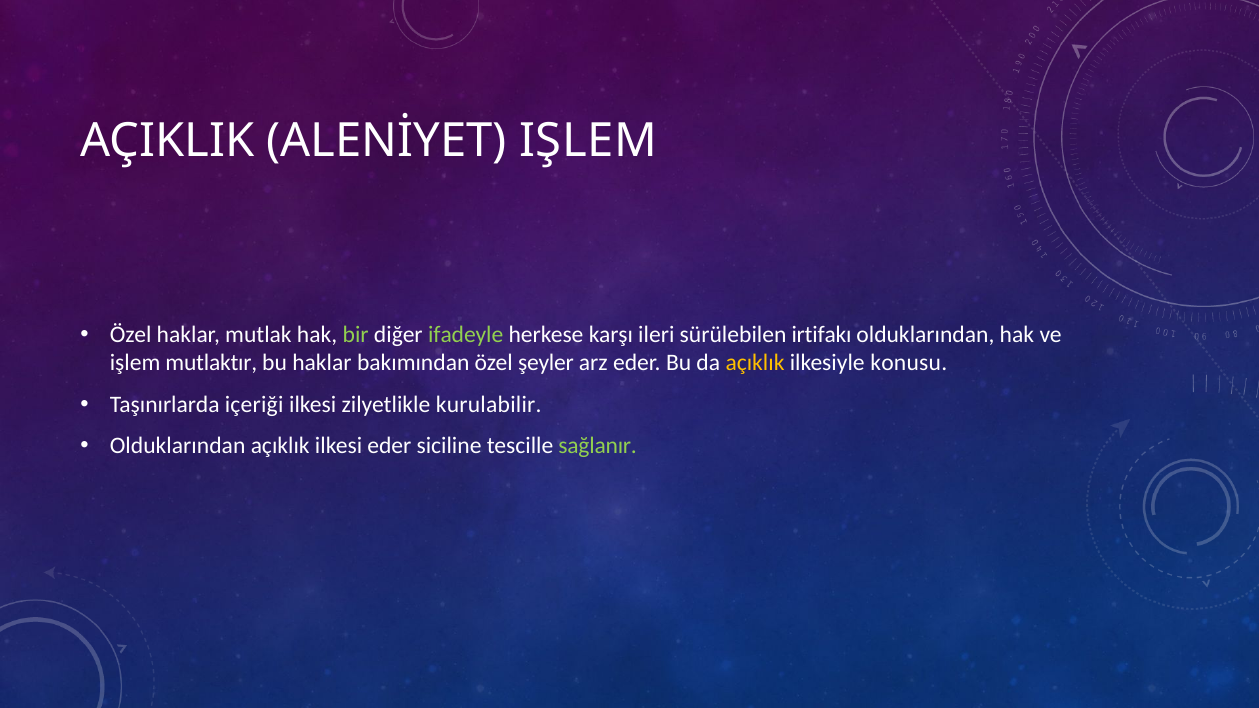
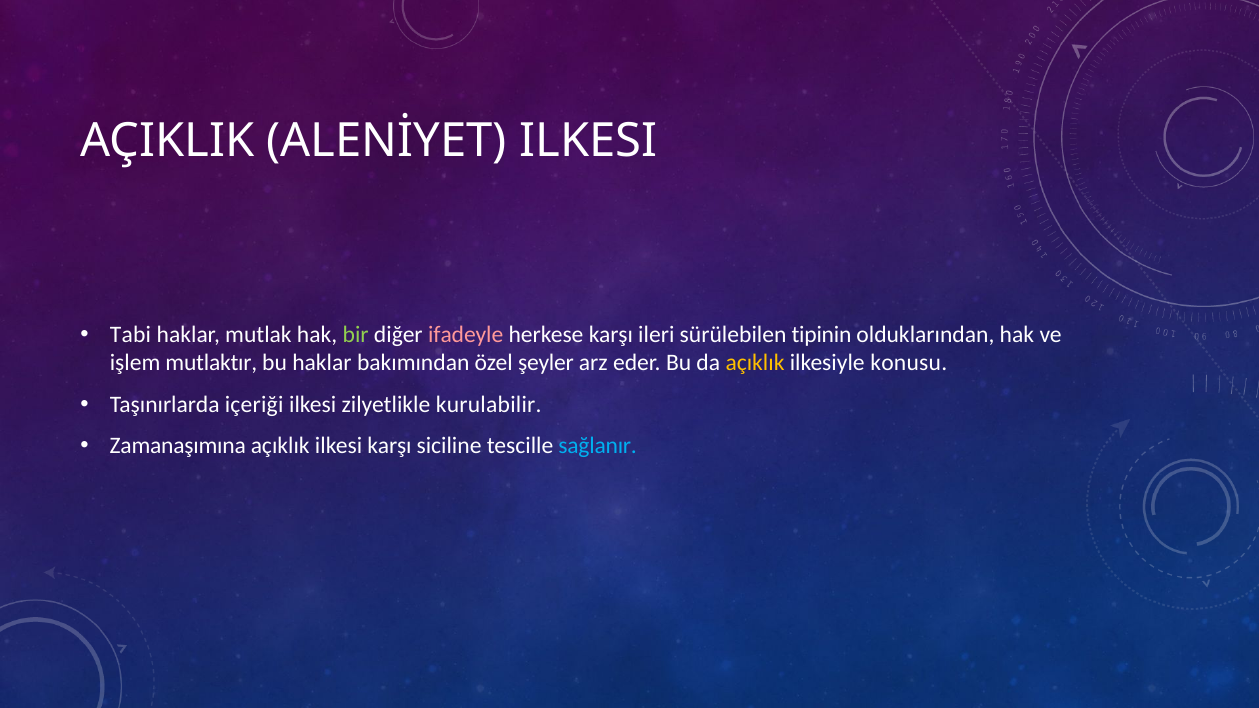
ALENİYET IŞLEM: IŞLEM -> ILKESI (588, 141)
Özel: Özel -> Tabi (130, 335)
ifadeyle colour: light green -> pink (466, 335)
irtifakı: irtifakı -> tipinin (822, 335)
Olduklarından: Olduklarından -> Zamanaşımına (178, 446)
ilkesi eder: eder -> karşı (389, 446)
sağlanır colour: light green -> light blue (598, 446)
